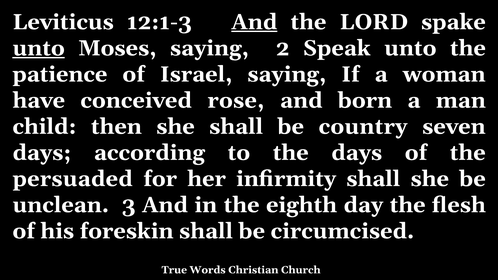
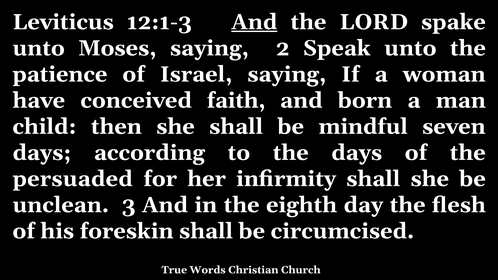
unto underline: present -> none (39, 48)
rose: rose -> faith (236, 101)
country: country -> mindful (363, 127)
